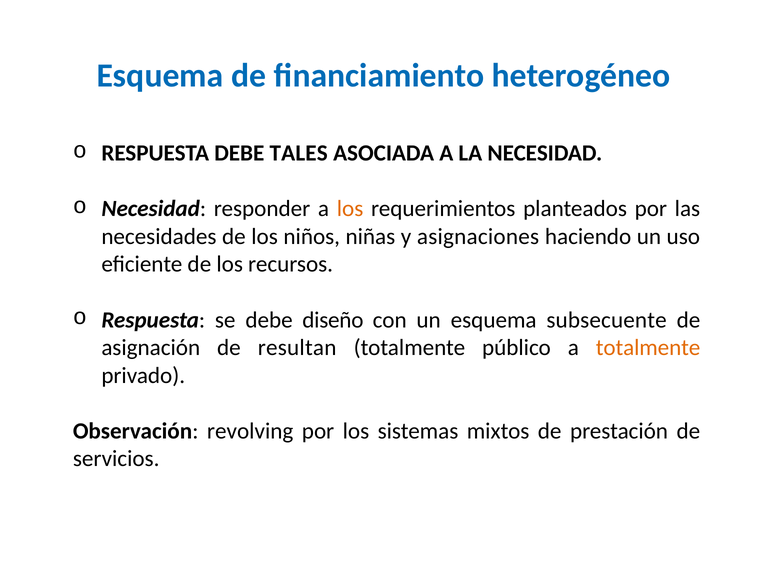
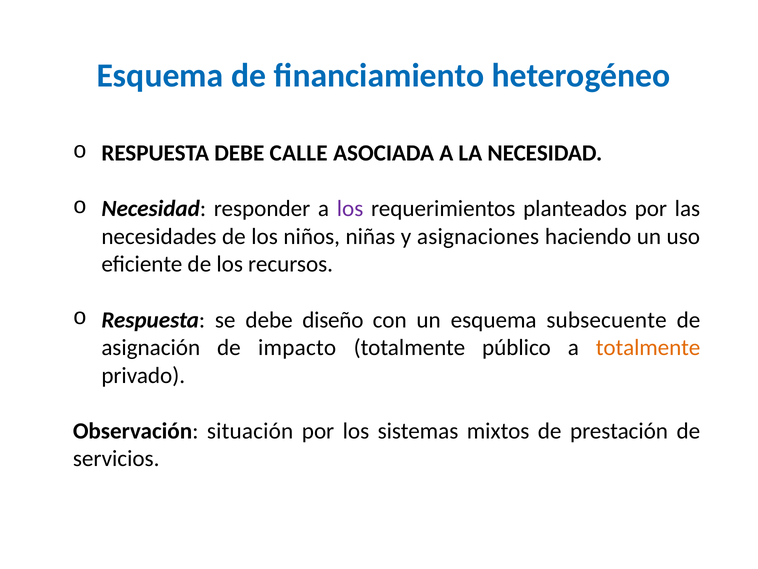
TALES: TALES -> CALLE (299, 153)
los colour: orange -> purple (350, 209)
resultan: resultan -> impacto (297, 347)
revolving: revolving -> situación (250, 431)
